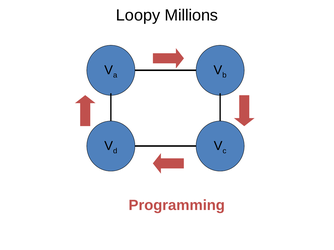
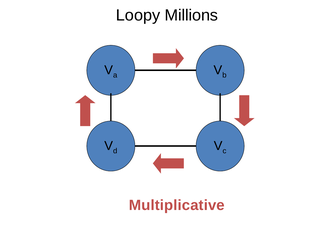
Programming: Programming -> Multiplicative (177, 206)
